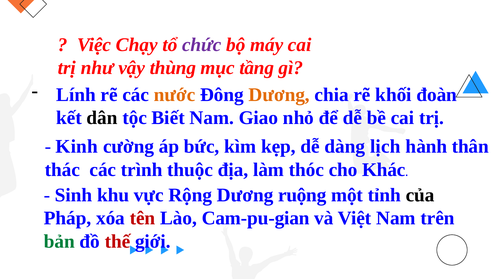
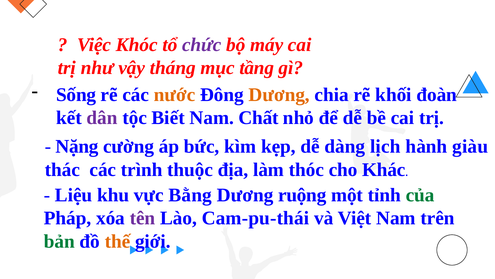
Chạy: Chạy -> Khóc (137, 45)
thùng: thùng -> tháng (173, 68)
Lính: Lính -> Sống (76, 95)
dân colour: black -> purple (102, 118)
Giao: Giao -> Chất (259, 118)
Kinh: Kinh -> Nặng (77, 146)
thân: thân -> giàu (470, 146)
Sinh: Sinh -> Liệu (74, 195)
Rộng: Rộng -> Bằng (190, 195)
của colour: black -> green (420, 195)
tên colour: red -> purple (143, 218)
Cam-pu-gian: Cam-pu-gian -> Cam-pu-thái (256, 218)
thế colour: red -> orange (117, 241)
